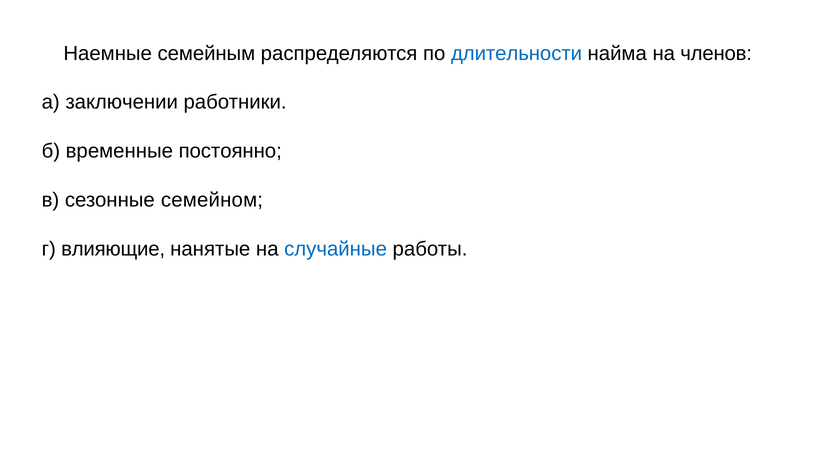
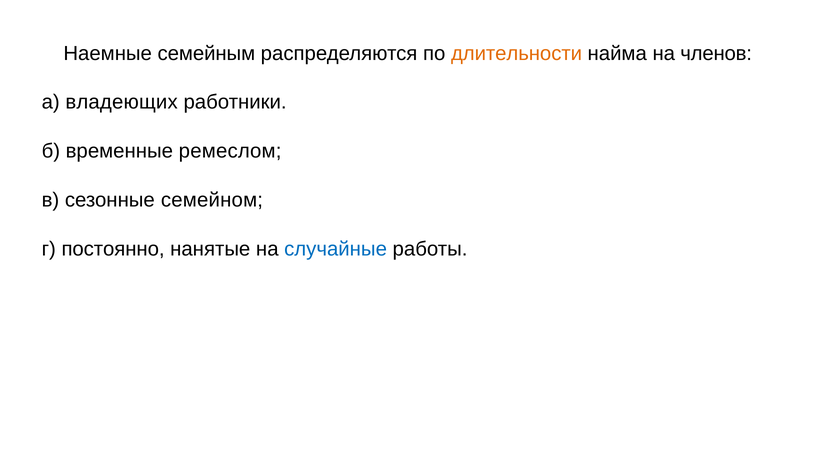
длительности colour: blue -> orange (517, 53)
заключении: заключении -> владеющих (122, 102)
постоянно: постоянно -> ремеслом (230, 151)
влияющие: влияющие -> постоянно (113, 249)
